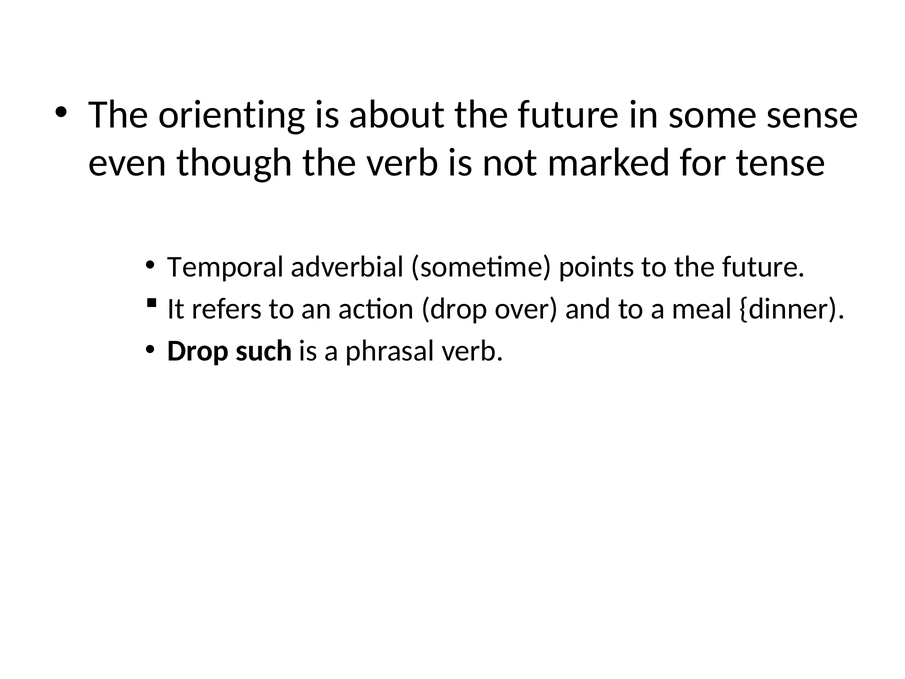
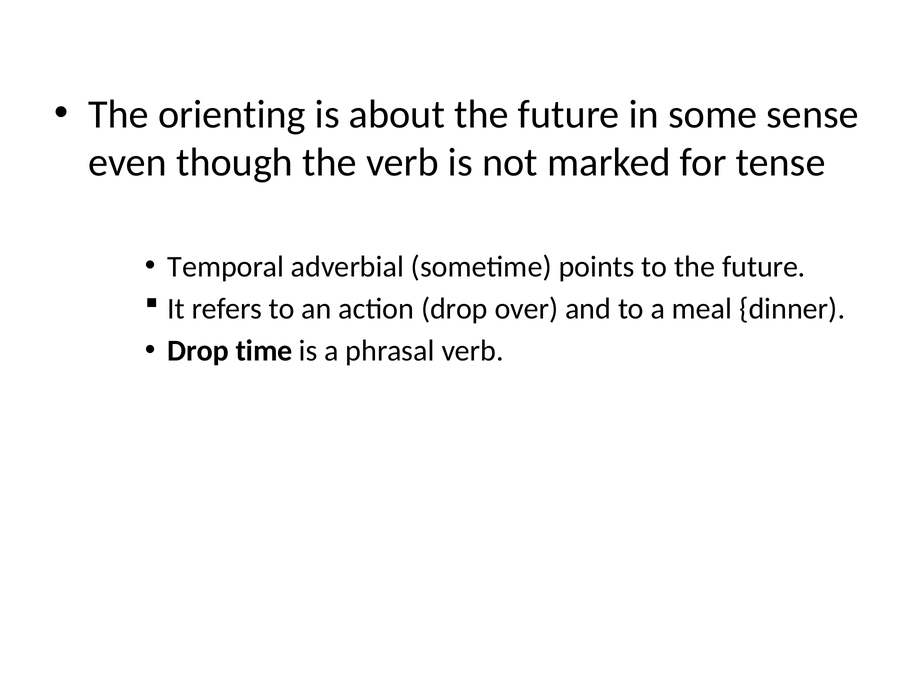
such: such -> time (264, 351)
